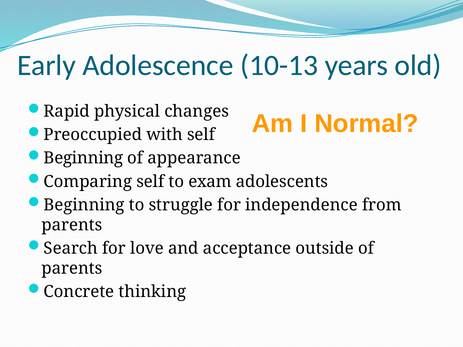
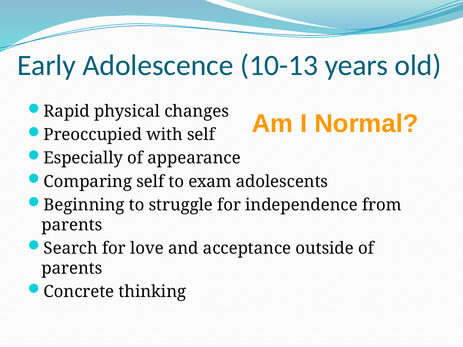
Beginning: Beginning -> Especially (83, 158)
